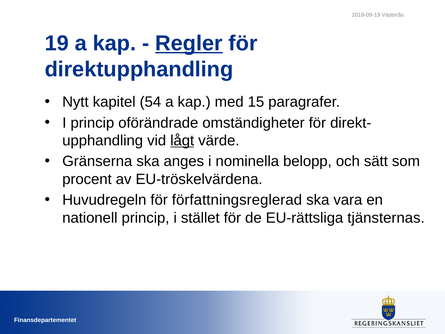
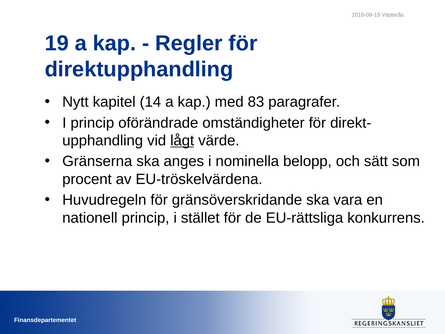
Regler underline: present -> none (189, 43)
54: 54 -> 14 (150, 102)
15: 15 -> 83 (256, 102)
författningsreglerad: författningsreglerad -> gränsöverskridande (237, 200)
tjänsternas: tjänsternas -> konkurrens (386, 218)
